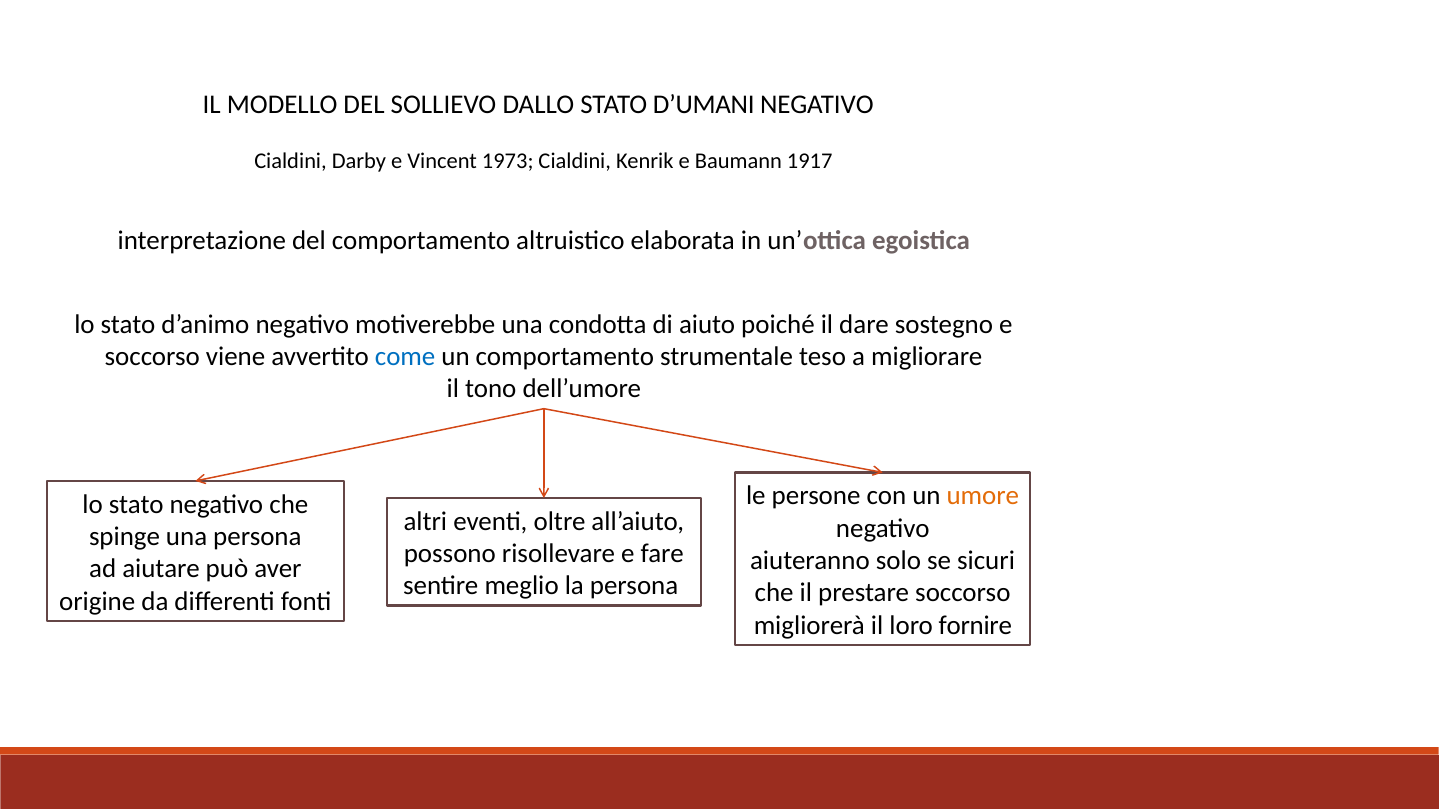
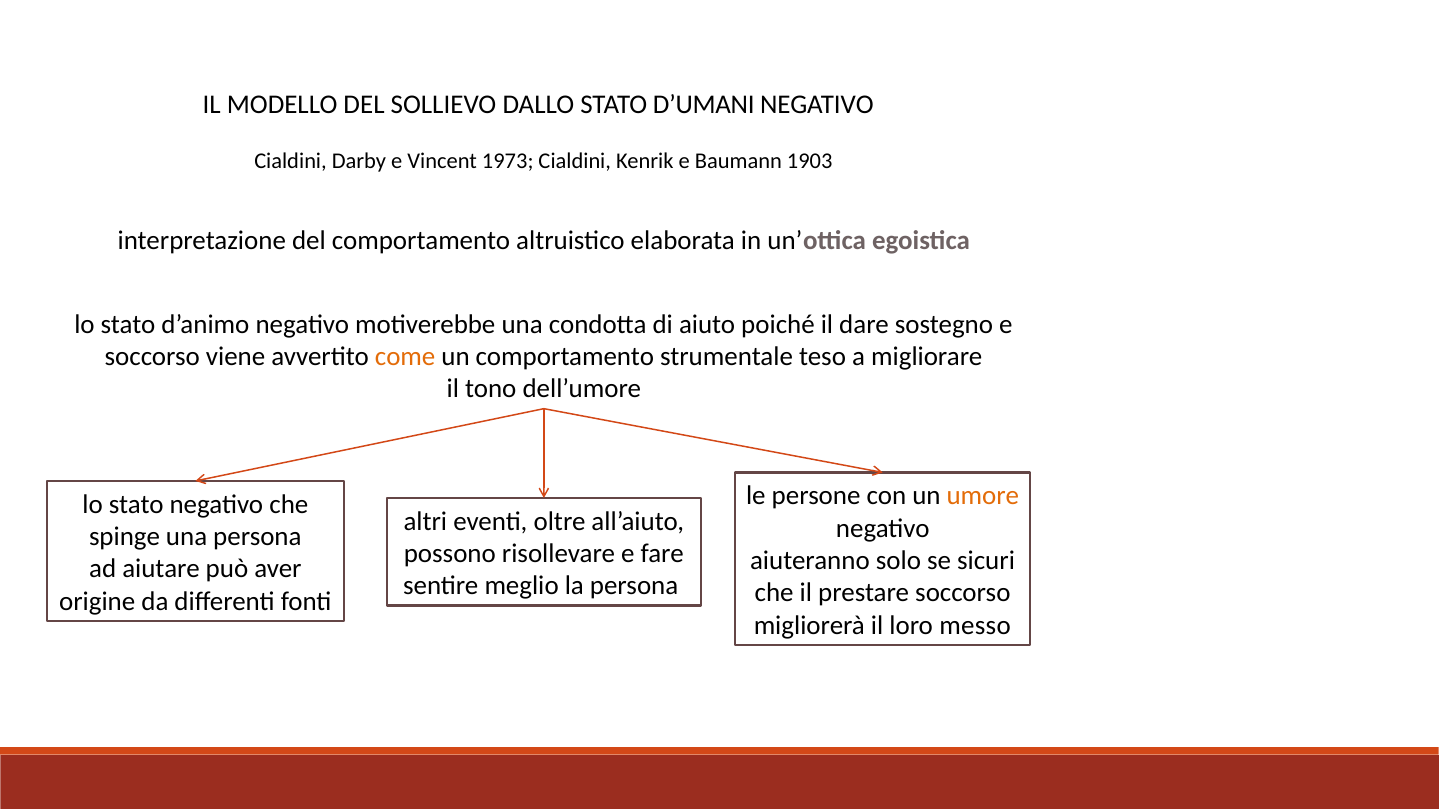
1917: 1917 -> 1903 (810, 162)
come colour: blue -> orange (405, 357)
fornire: fornire -> messo (975, 626)
